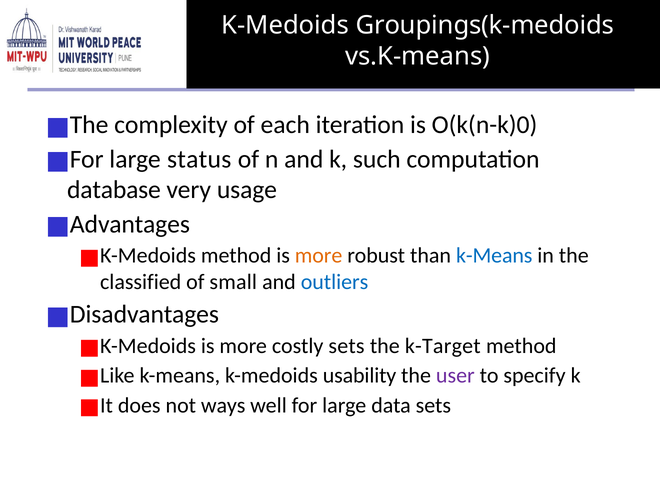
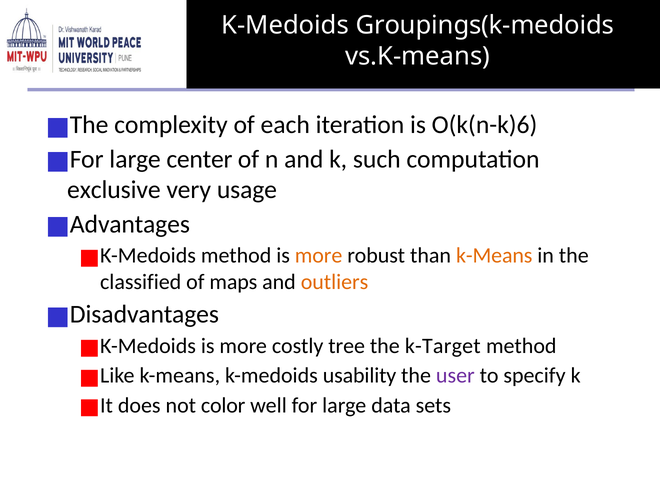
O(k(n-k)0: O(k(n-k)0 -> O(k(n-k)6 (485, 125)
status: status -> center (199, 159)
database: database -> exclusive (114, 190)
k-Means colour: blue -> orange (494, 256)
small: small -> maps (233, 282)
outliers colour: blue -> orange (335, 282)
costly sets: sets -> tree (347, 346)
ways: ways -> color (223, 405)
